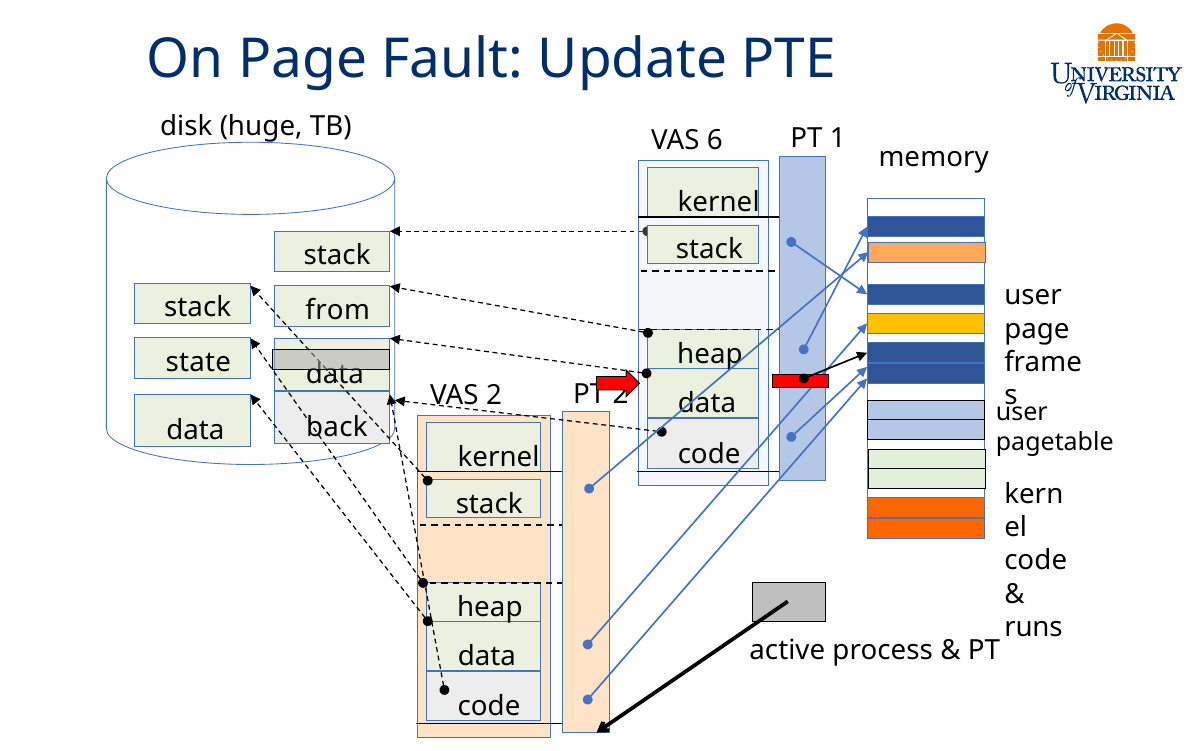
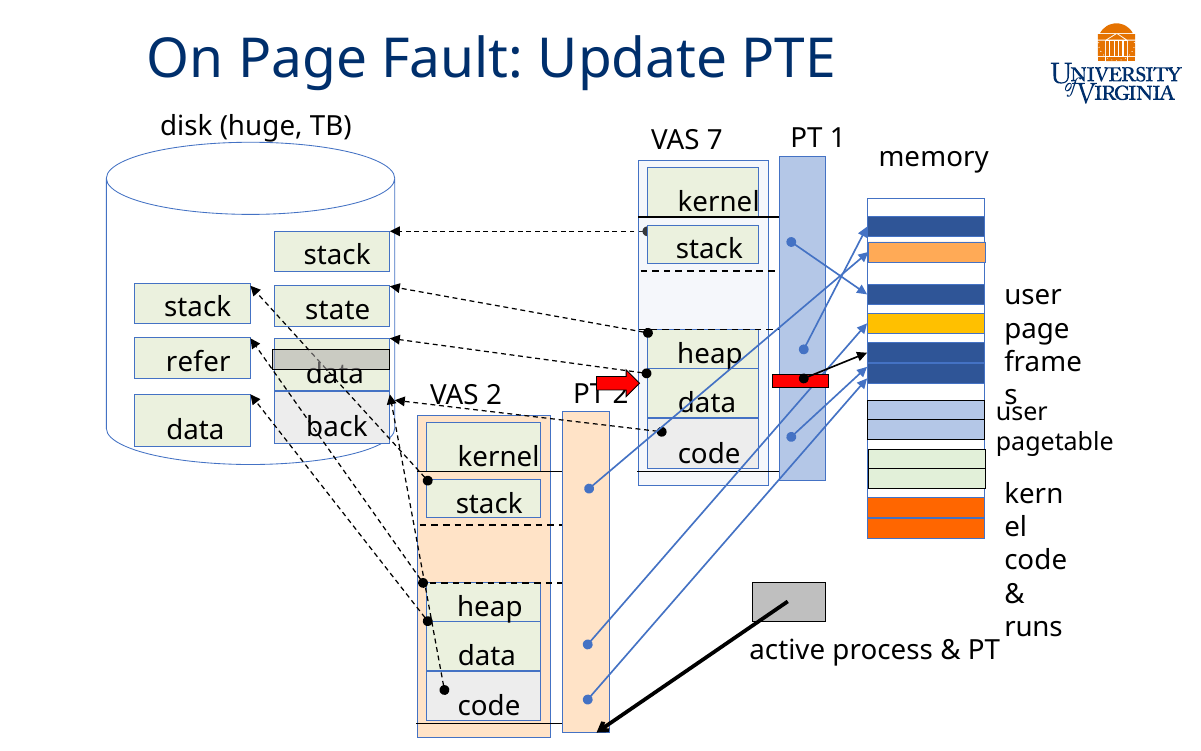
6: 6 -> 7 (715, 140)
from: from -> state (338, 310)
state: state -> refer (198, 362)
